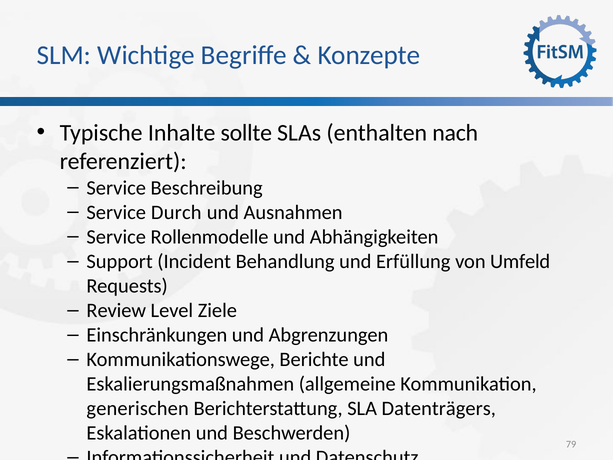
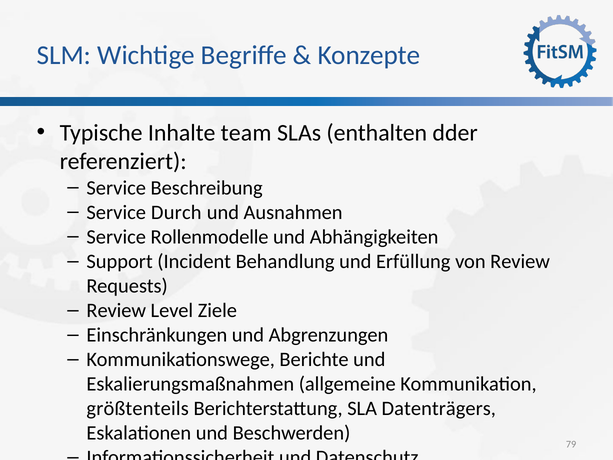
sollte: sollte -> team (246, 133)
nach: nach -> dder (455, 133)
von Umfeld: Umfeld -> Review (520, 261)
generischen: generischen -> größtenteils (138, 408)
